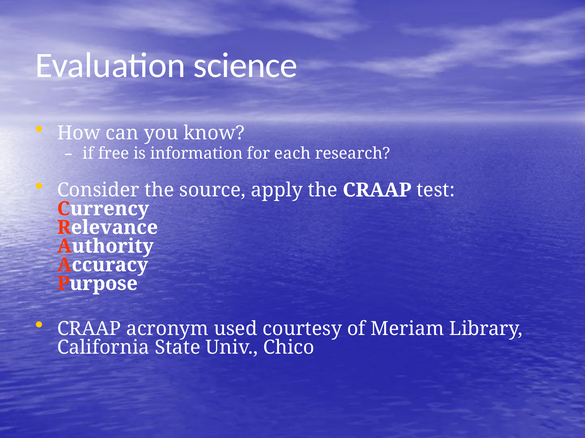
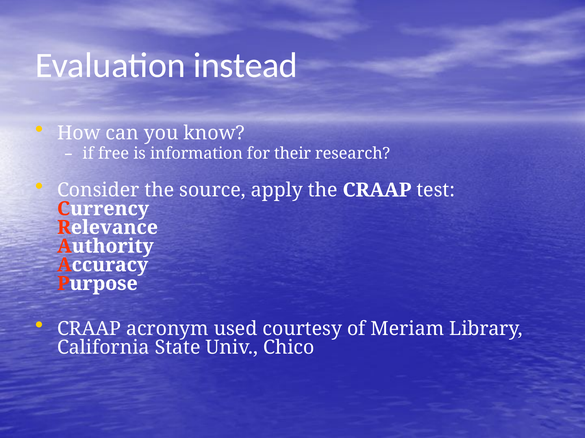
science: science -> instead (245, 65)
each: each -> their (293, 154)
